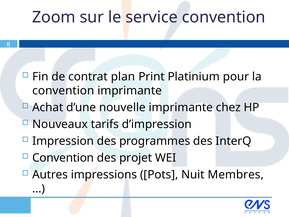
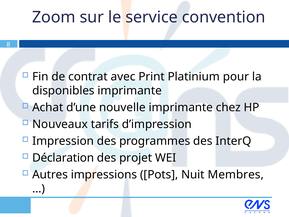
plan: plan -> avec (123, 77)
convention: convention -> disponibles (63, 91)
Convention: Convention -> Déclaration (63, 158)
